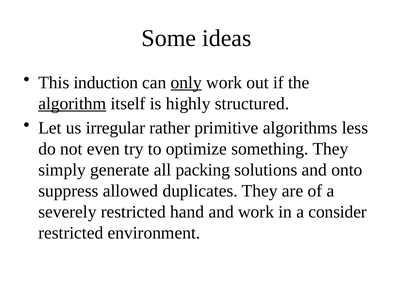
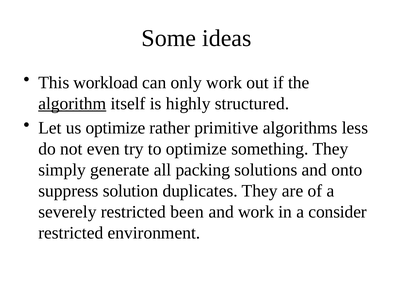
induction: induction -> workload (106, 82)
only underline: present -> none (186, 82)
us irregular: irregular -> optimize (115, 128)
allowed: allowed -> solution (131, 191)
hand: hand -> been (187, 212)
